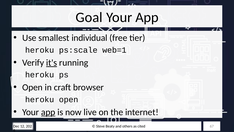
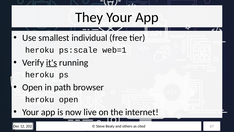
Goal: Goal -> They (89, 17)
craft: craft -> path (62, 87)
app underline: present -> none (48, 112)
